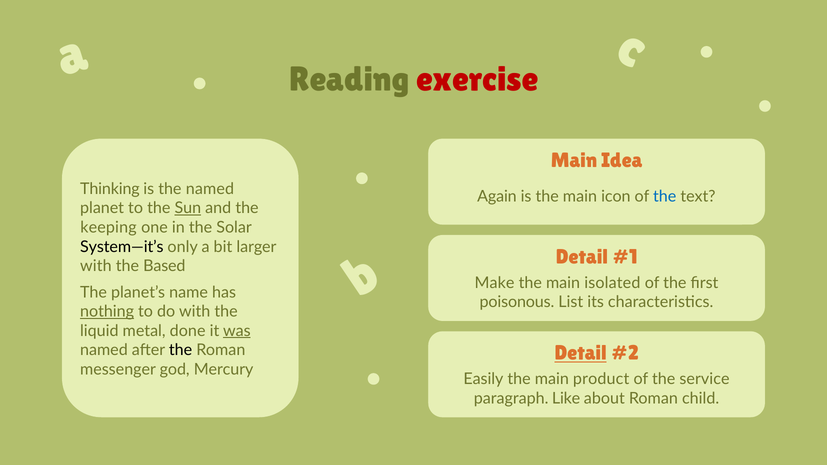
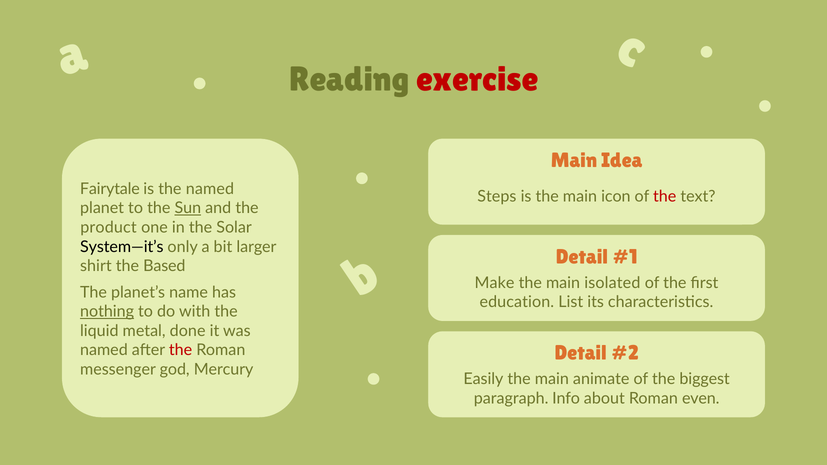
Thinking: Thinking -> Fairytale (110, 189)
Again: Again -> Steps (497, 196)
the colour: blue -> red (665, 196)
keeping: keeping -> product (108, 228)
with: with -> shirt (96, 266)
poisonous: poisonous -> education (517, 302)
was underline: present -> none (237, 331)
Detail underline: present -> none (581, 353)
the colour: black -> red (181, 350)
product: product -> animate (601, 379)
service: service -> biggest (705, 379)
Like: Like -> Info (566, 399)
child: child -> even (701, 399)
